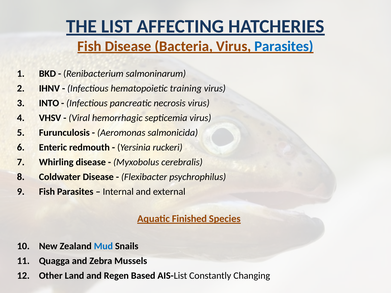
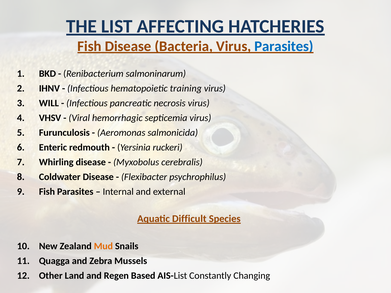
INTO: INTO -> WILL (49, 103)
Finished: Finished -> Difficult (189, 219)
Mud colour: blue -> orange (103, 246)
